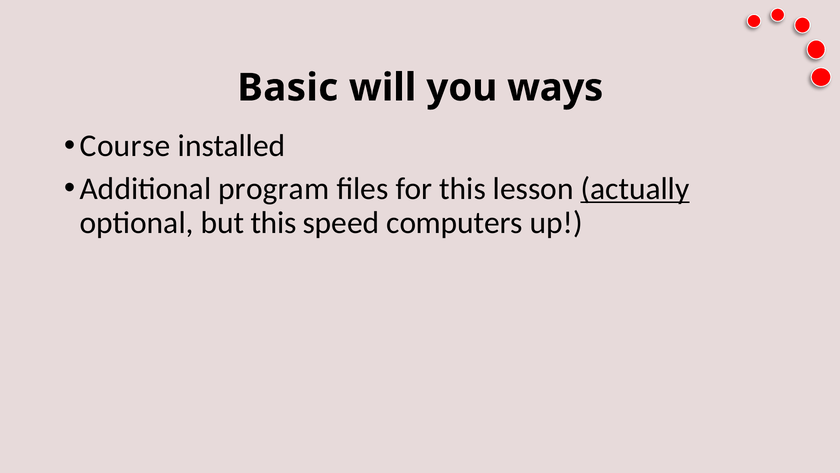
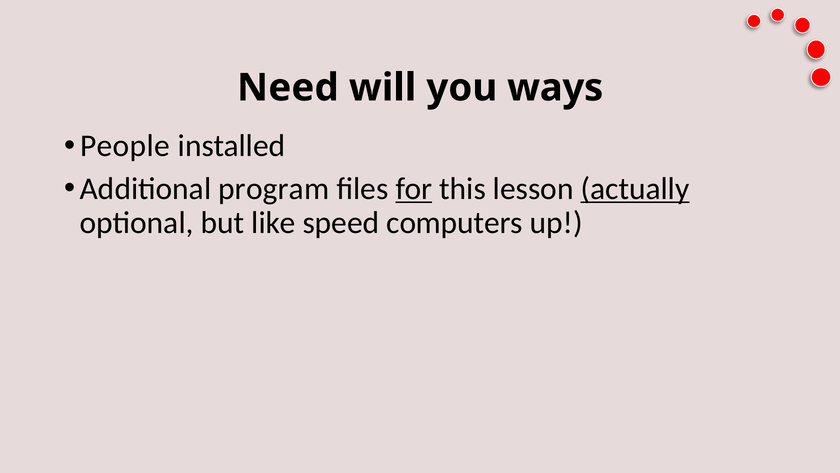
Basic: Basic -> Need (288, 88)
Course: Course -> People (125, 146)
for underline: none -> present (414, 189)
but this: this -> like (273, 223)
